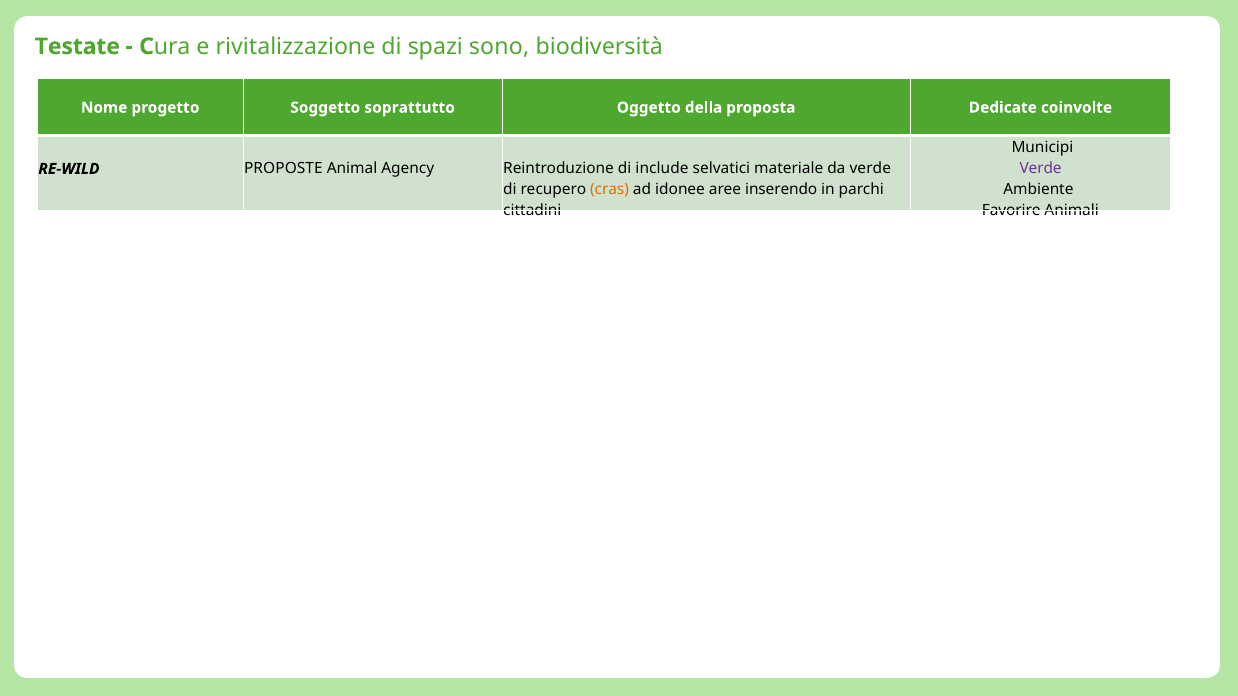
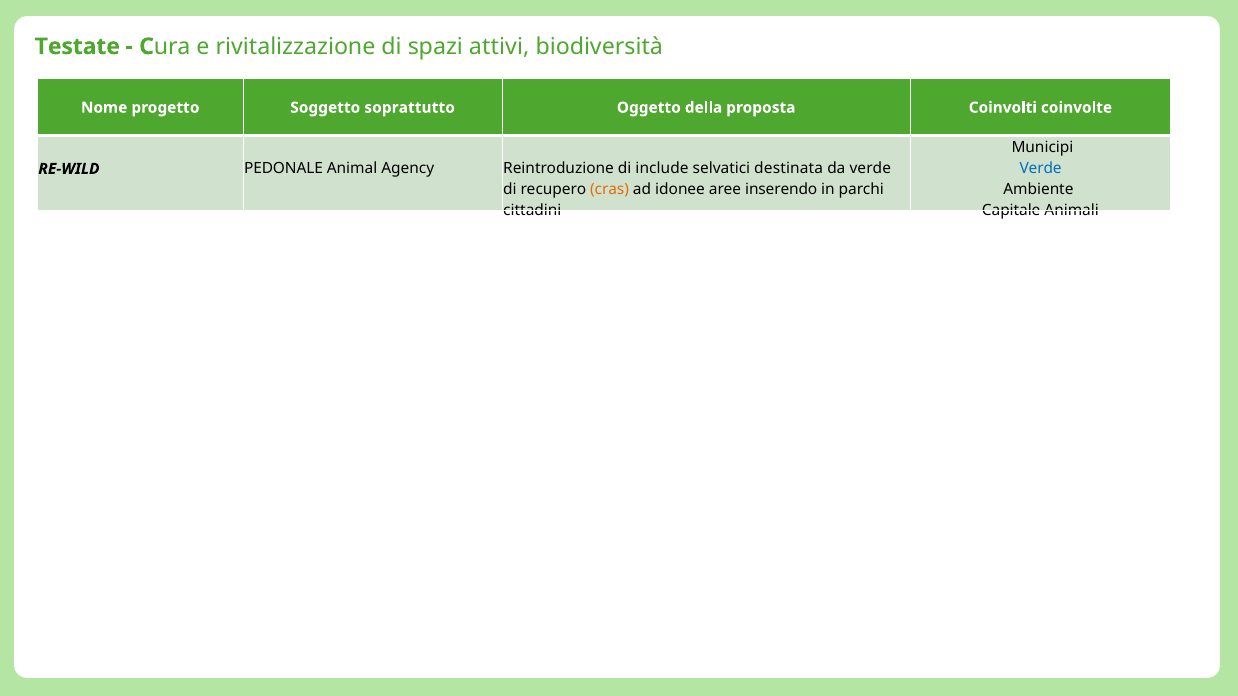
sono: sono -> attivi (499, 46)
Dedicate: Dedicate -> Coinvolti (1003, 108)
Verde colour: purple -> blue (1041, 169)
PROPOSTE: PROPOSTE -> PEDONALE (283, 169)
materiale: materiale -> destinata (789, 169)
Favorire: Favorire -> Capitale (1011, 211)
